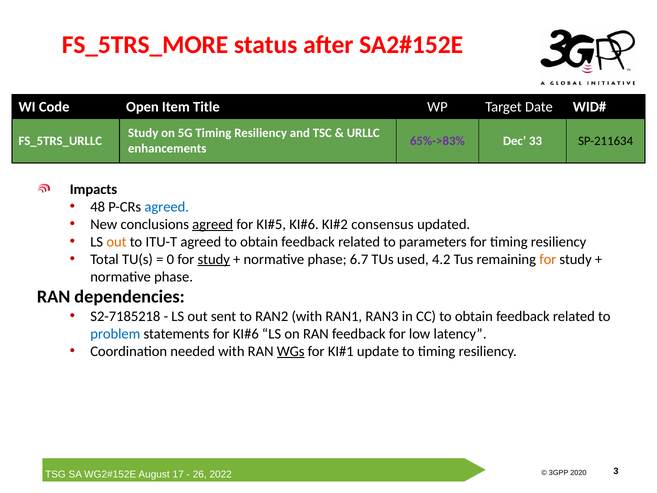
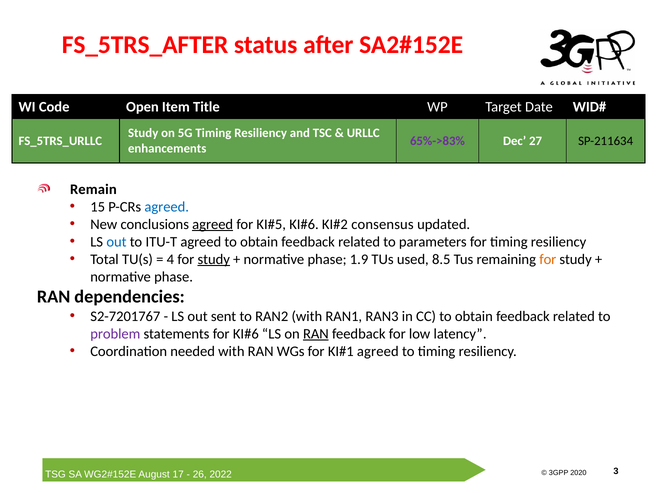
FS_5TRS_MORE: FS_5TRS_MORE -> FS_5TRS_AFTER (145, 45)
33: 33 -> 27 (536, 141)
Impacts: Impacts -> Remain (93, 189)
48: 48 -> 15 (98, 207)
out colour: orange -> blue (116, 242)
0: 0 -> 4 (170, 259)
6.7: 6.7 -> 1.9 (359, 259)
4.2: 4.2 -> 8.5 (441, 259)
S2-7185218: S2-7185218 -> S2-7201767 (125, 316)
problem colour: blue -> purple (115, 334)
RAN underline: none -> present (316, 334)
WGs underline: present -> none (291, 351)
update: update -> agreed (378, 351)
